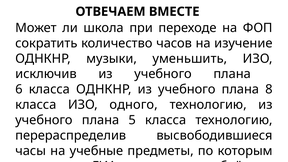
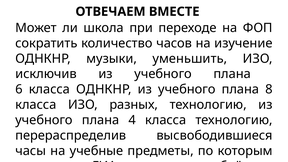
одного: одного -> разных (134, 105)
5: 5 -> 4 (132, 120)
